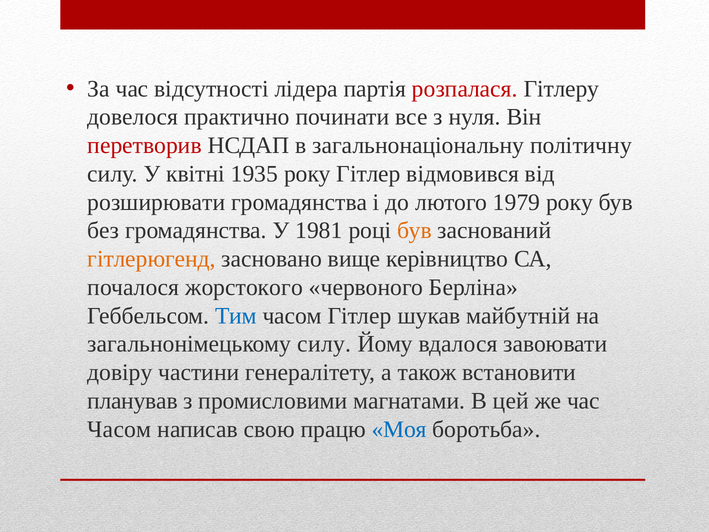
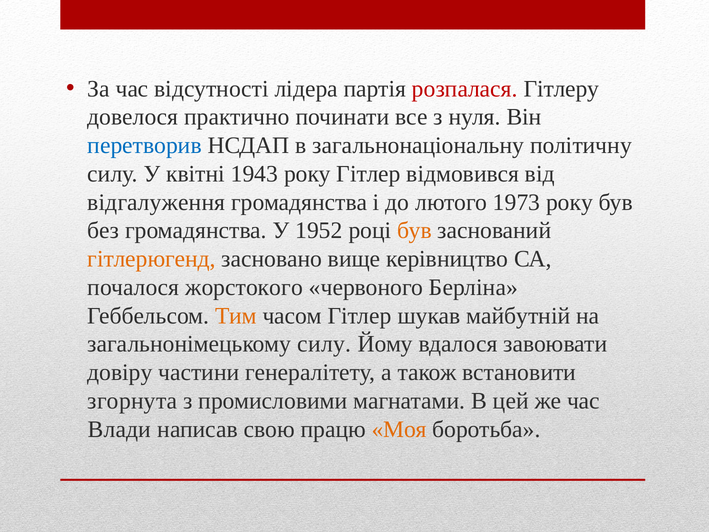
перетворив colour: red -> blue (145, 145)
1935: 1935 -> 1943 (254, 174)
розширювати: розширювати -> відгалуження (156, 202)
1979: 1979 -> 1973 (517, 202)
1981: 1981 -> 1952 (319, 231)
Тим colour: blue -> orange (236, 316)
планував: планував -> згорнута (132, 401)
Часом: Часом -> Влади (119, 429)
Моя colour: blue -> orange (399, 429)
